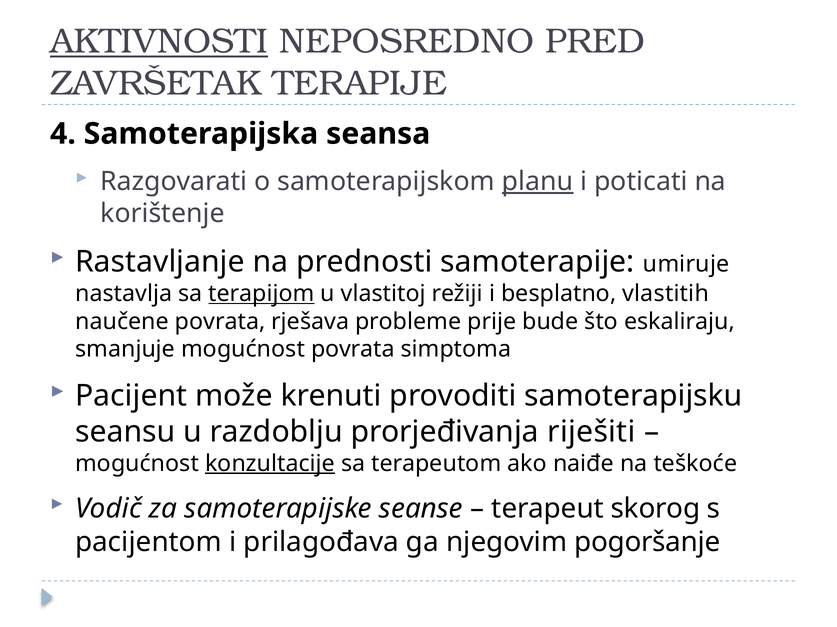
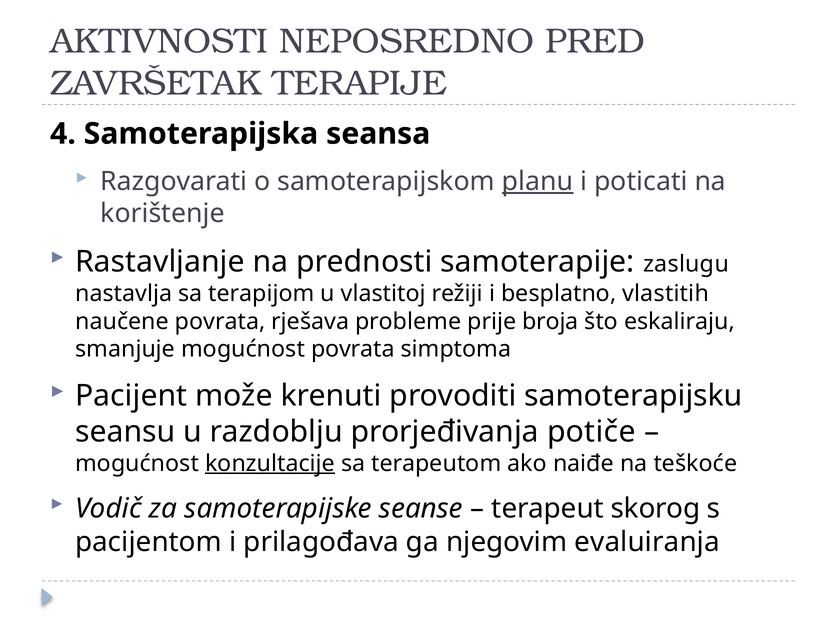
AKTIVNOSTI underline: present -> none (159, 41)
umiruje: umiruje -> zaslugu (686, 265)
terapijom underline: present -> none (261, 294)
bude: bude -> broja (550, 322)
riješiti: riješiti -> potiče (591, 432)
pogoršanje: pogoršanje -> evaluiranja (647, 542)
